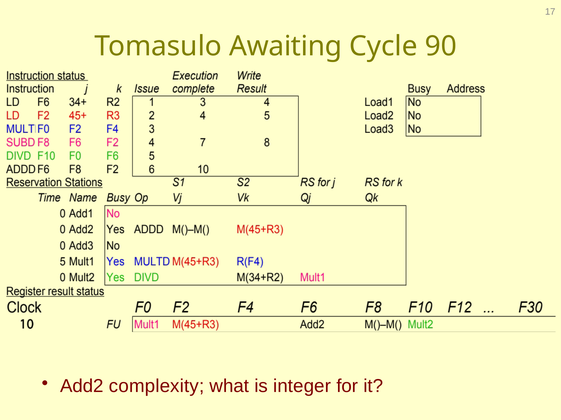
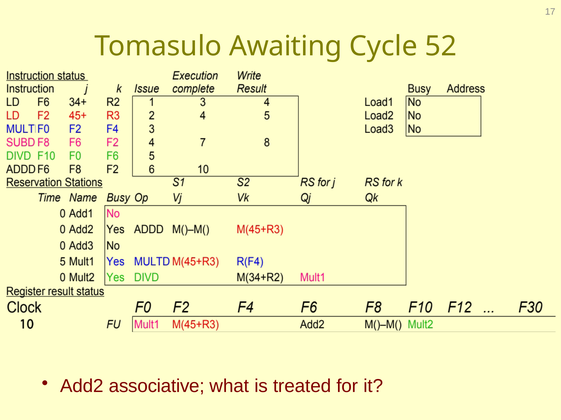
90: 90 -> 52 (441, 46)
complexity: complexity -> associative (157, 387)
integer: integer -> treated (302, 387)
